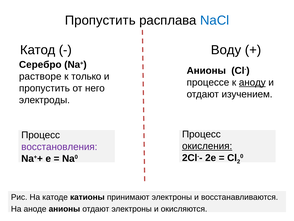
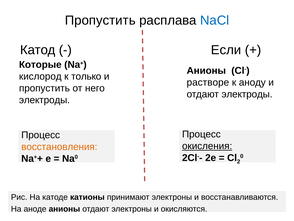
Воду: Воду -> Если (226, 50)
Серебро: Серебро -> Которые (40, 65)
растворе: растворе -> кислород (40, 76)
процессе: процессе -> растворе (208, 82)
аноду underline: present -> none (252, 82)
отдают изучением: изучением -> электроды (247, 94)
восстановления colour: purple -> orange (59, 147)
